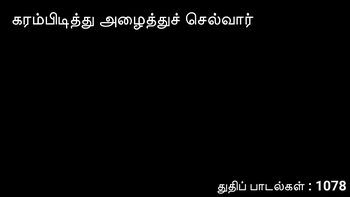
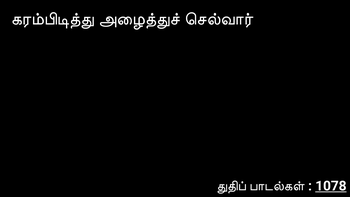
1078 underline: none -> present (331, 186)
